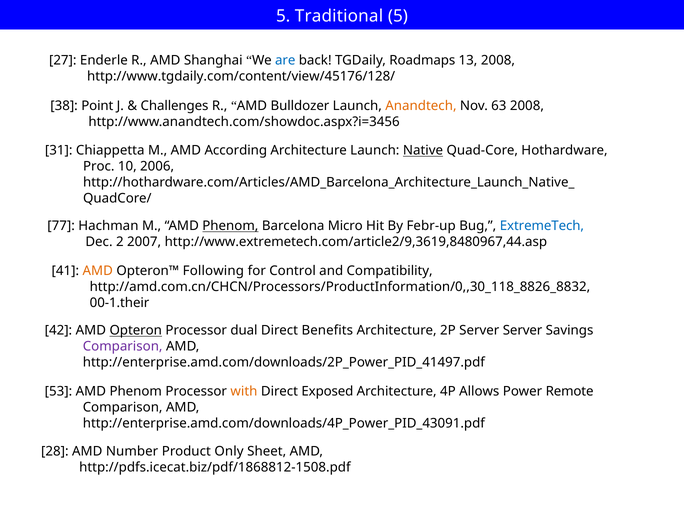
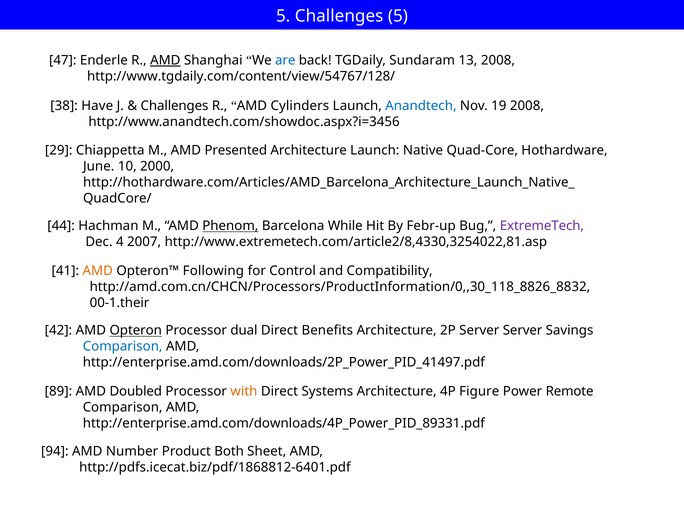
5 Traditional: Traditional -> Challenges (339, 16)
27: 27 -> 47 (63, 60)
AMD underline: none -> present (165, 60)
Roadmaps: Roadmaps -> Sundaram (422, 60)
http://www.tgdaily.com/content/view/45176/128/: http://www.tgdaily.com/content/view/45176/128/ -> http://www.tgdaily.com/content/view/54767/128/ (241, 76)
Point: Point -> Have (97, 106)
Bulldozer: Bulldozer -> Cylinders (300, 106)
Anandtech colour: orange -> blue (421, 106)
63: 63 -> 19 (499, 106)
31: 31 -> 29 (59, 150)
According: According -> Presented (236, 150)
Native underline: present -> none (423, 150)
Proc: Proc -> June (99, 166)
2006: 2006 -> 2000 (157, 166)
77: 77 -> 44 (61, 226)
Micro: Micro -> While (345, 226)
ExtremeTech colour: blue -> purple (542, 226)
2: 2 -> 4 (120, 242)
http://www.extremetech.com/article2/9,3619,8480967,44.asp: http://www.extremetech.com/article2/9,3619,8480967,44.asp -> http://www.extremetech.com/article2/8,4330,3254022,81.asp (356, 242)
Comparison colour: purple -> blue (123, 346)
53: 53 -> 89 (58, 391)
Phenom: Phenom -> Doubled (136, 391)
Exposed: Exposed -> Systems (327, 391)
Allows: Allows -> Figure (479, 391)
http://enterprise.amd.com/downloads/4P_Power_PID_43091.pdf: http://enterprise.amd.com/downloads/4P_Power_PID_43091.pdf -> http://enterprise.amd.com/downloads/4P_Power_PID_89331.pdf (284, 423)
28: 28 -> 94 (55, 451)
Only: Only -> Both (229, 451)
http://pdfs.icecat.biz/pdf/1868812-1508.pdf: http://pdfs.icecat.biz/pdf/1868812-1508.pdf -> http://pdfs.icecat.biz/pdf/1868812-6401.pdf (215, 467)
